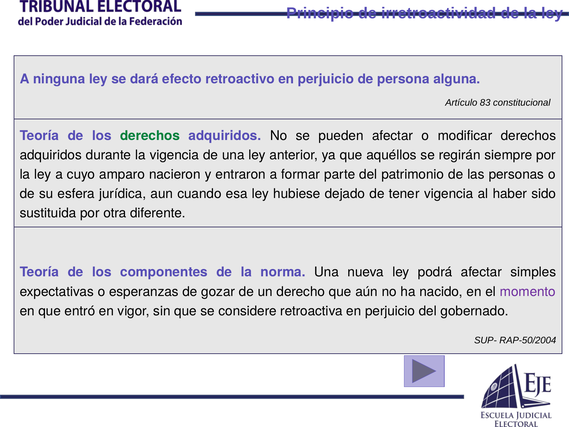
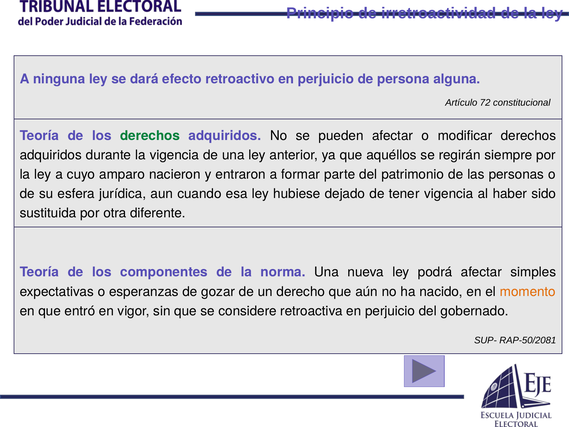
83: 83 -> 72 (485, 103)
momento colour: purple -> orange (528, 292)
RAP-50/2004: RAP-50/2004 -> RAP-50/2081 (528, 340)
